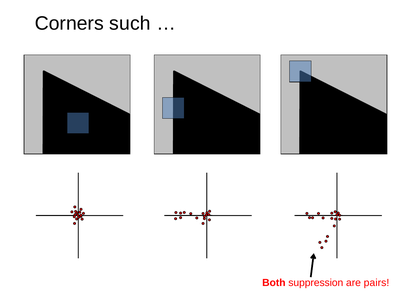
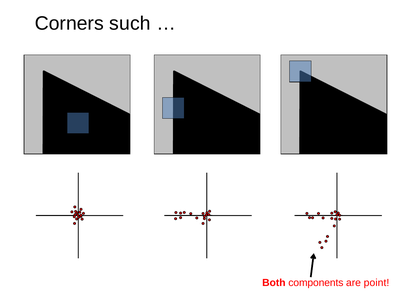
suppression: suppression -> components (316, 283)
pairs: pairs -> point (377, 283)
